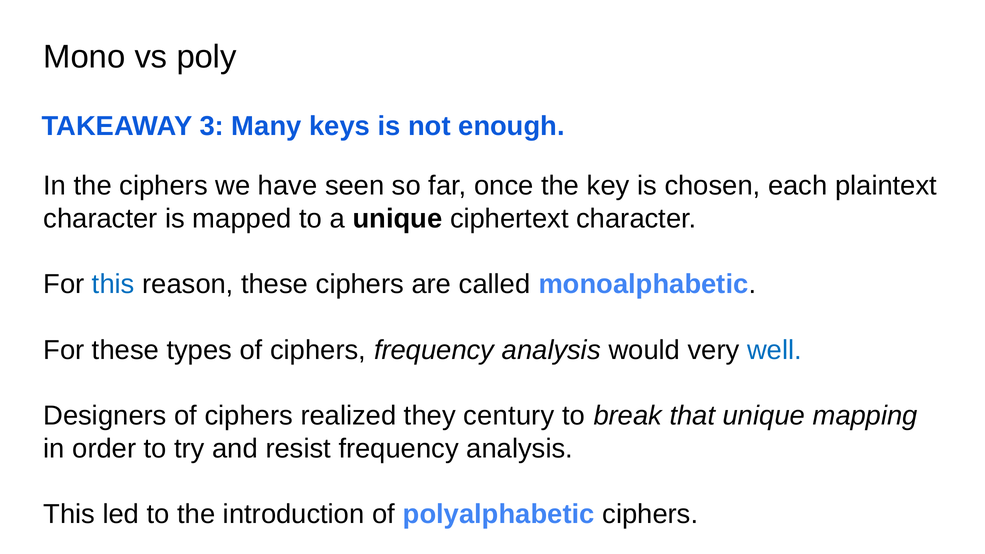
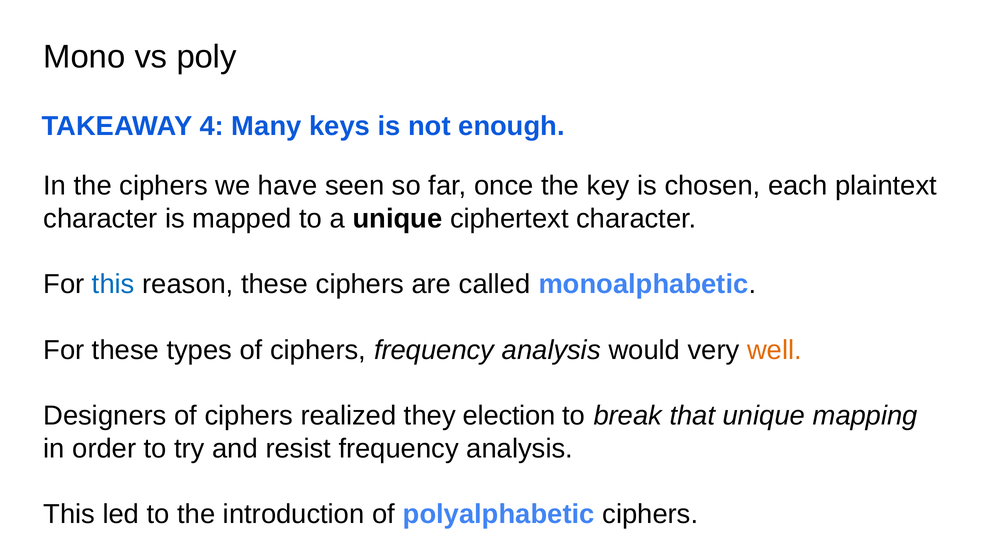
3: 3 -> 4 (212, 126)
well colour: blue -> orange (774, 350)
century: century -> election (509, 416)
